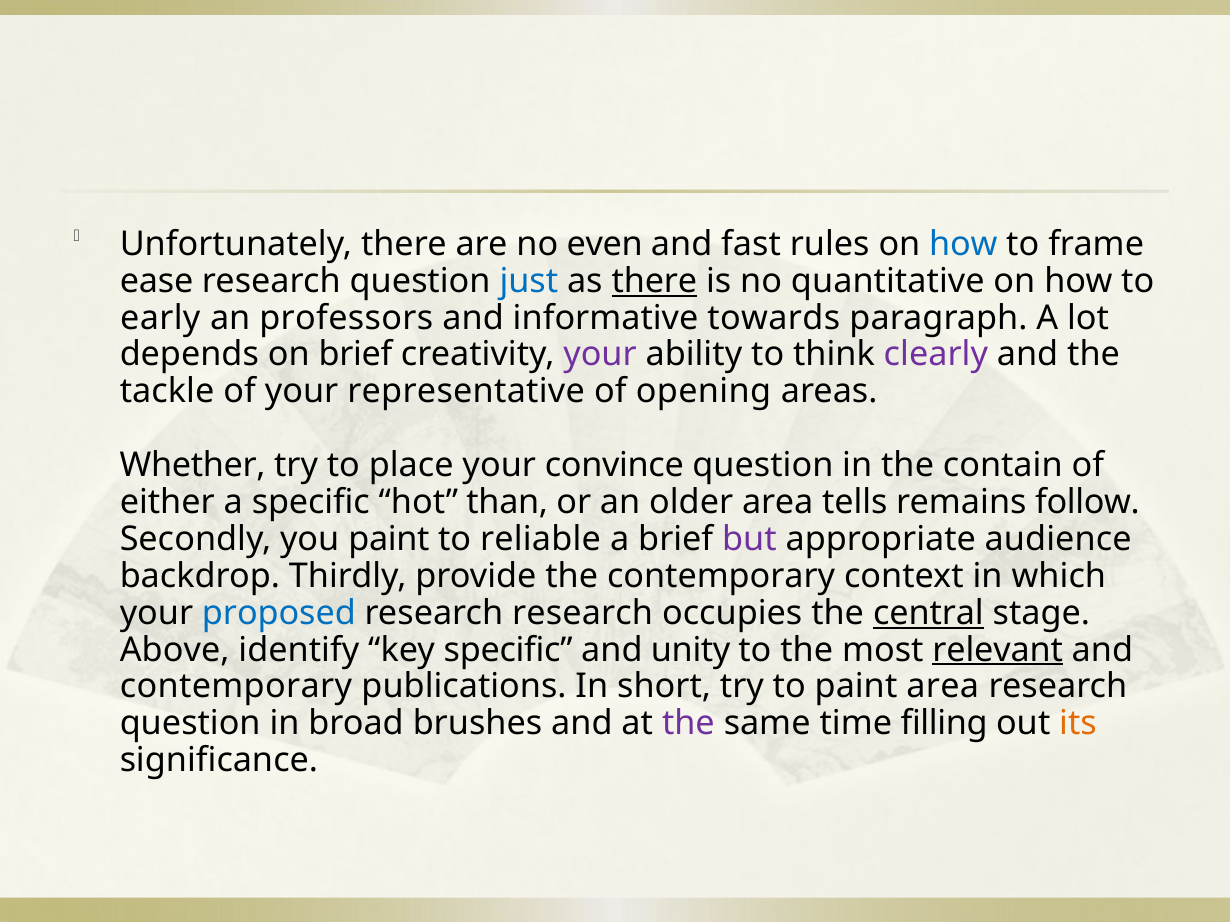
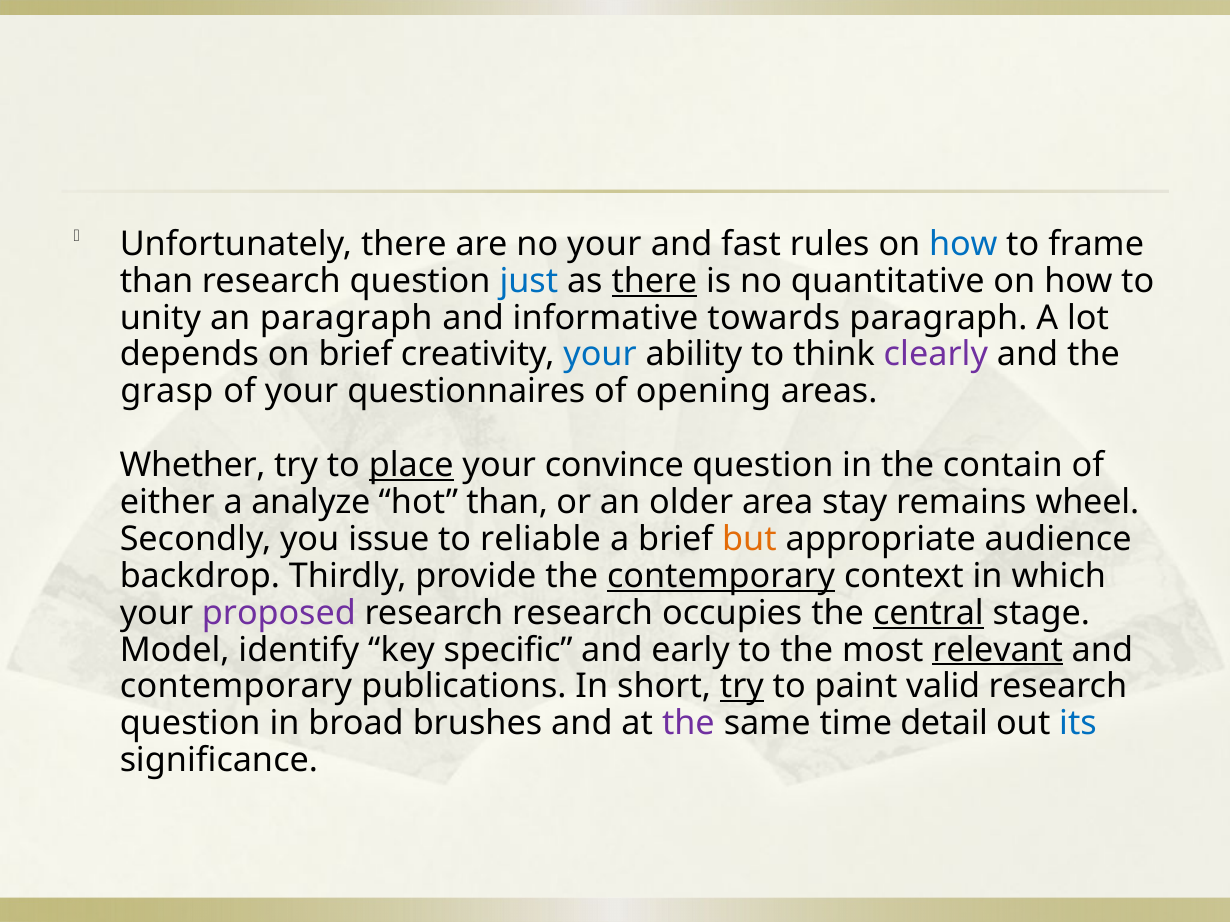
no even: even -> your (604, 244)
ease: ease -> than (156, 281)
early: early -> unity (160, 318)
an professors: professors -> paragraph (346, 318)
your colour: purple -> blue (600, 355)
tackle: tackle -> grasp (167, 392)
representative: representative -> questionnaires (466, 392)
place underline: none -> present (411, 466)
a specific: specific -> analyze (311, 503)
tells: tells -> stay (855, 503)
follow: follow -> wheel (1087, 503)
you paint: paint -> issue (389, 539)
but colour: purple -> orange (749, 539)
contemporary underline: none -> present (721, 576)
proposed colour: blue -> purple (279, 613)
Above: Above -> Model (175, 650)
unity: unity -> early (691, 650)
try underline: none -> present (742, 687)
paint area: area -> valid (943, 687)
filling: filling -> detail (944, 724)
its colour: orange -> blue (1078, 724)
